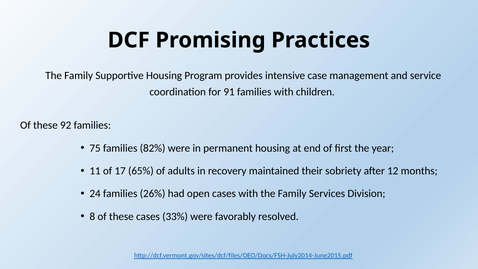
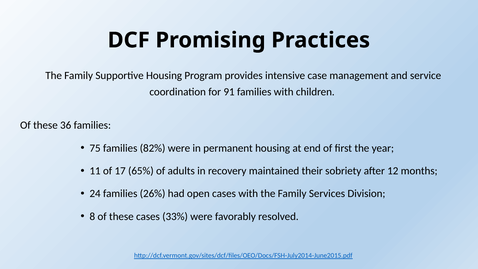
92: 92 -> 36 (66, 125)
